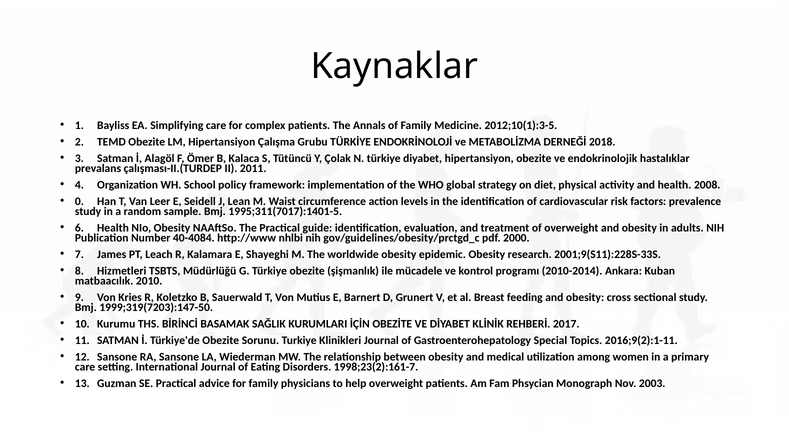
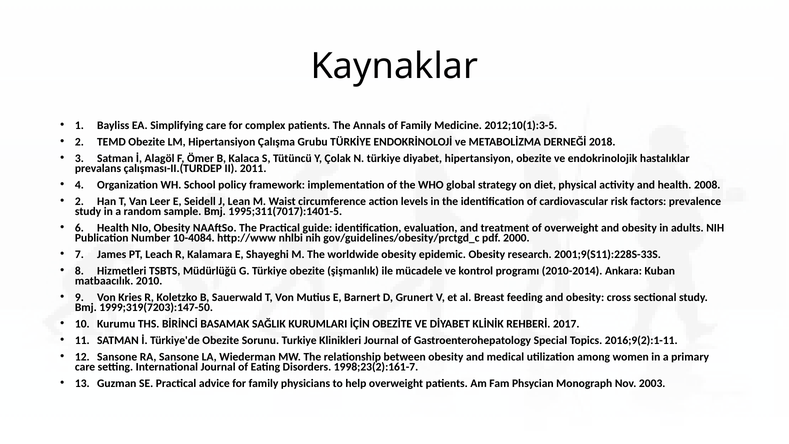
0: 0 -> 2 (79, 201)
40-4084: 40-4084 -> 10-4084 (194, 238)
